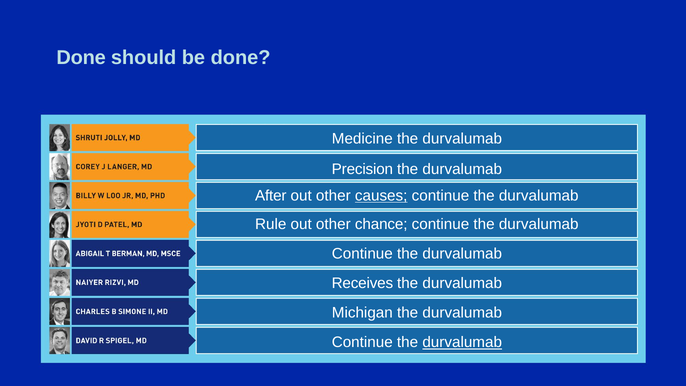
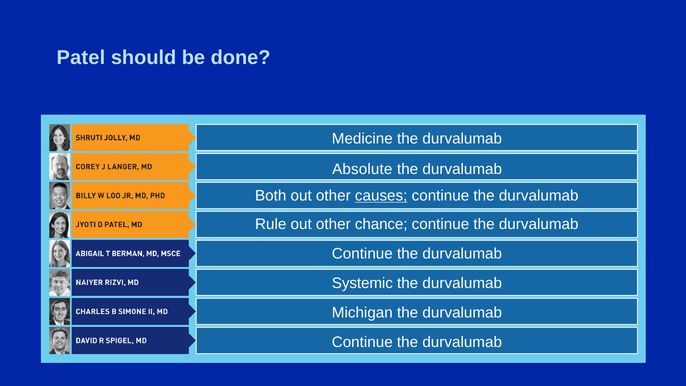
Done: Done -> Patel (81, 58)
Precision: Precision -> Absolute (362, 169)
After: After -> Both (271, 196)
Receives: Receives -> Systemic (362, 283)
durvalumab underline: present -> none (462, 342)
